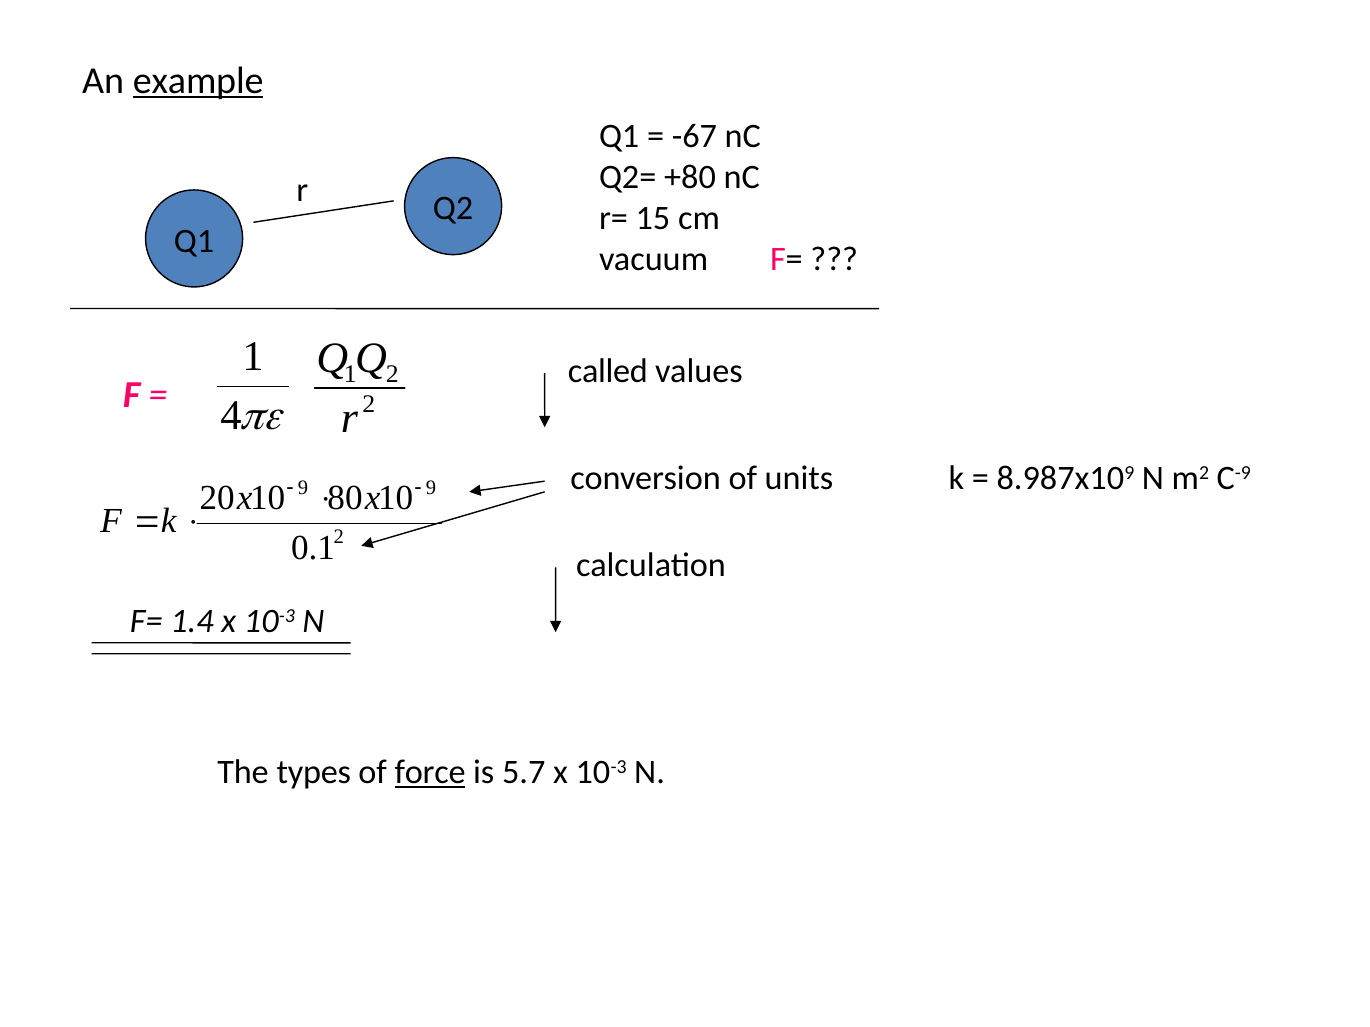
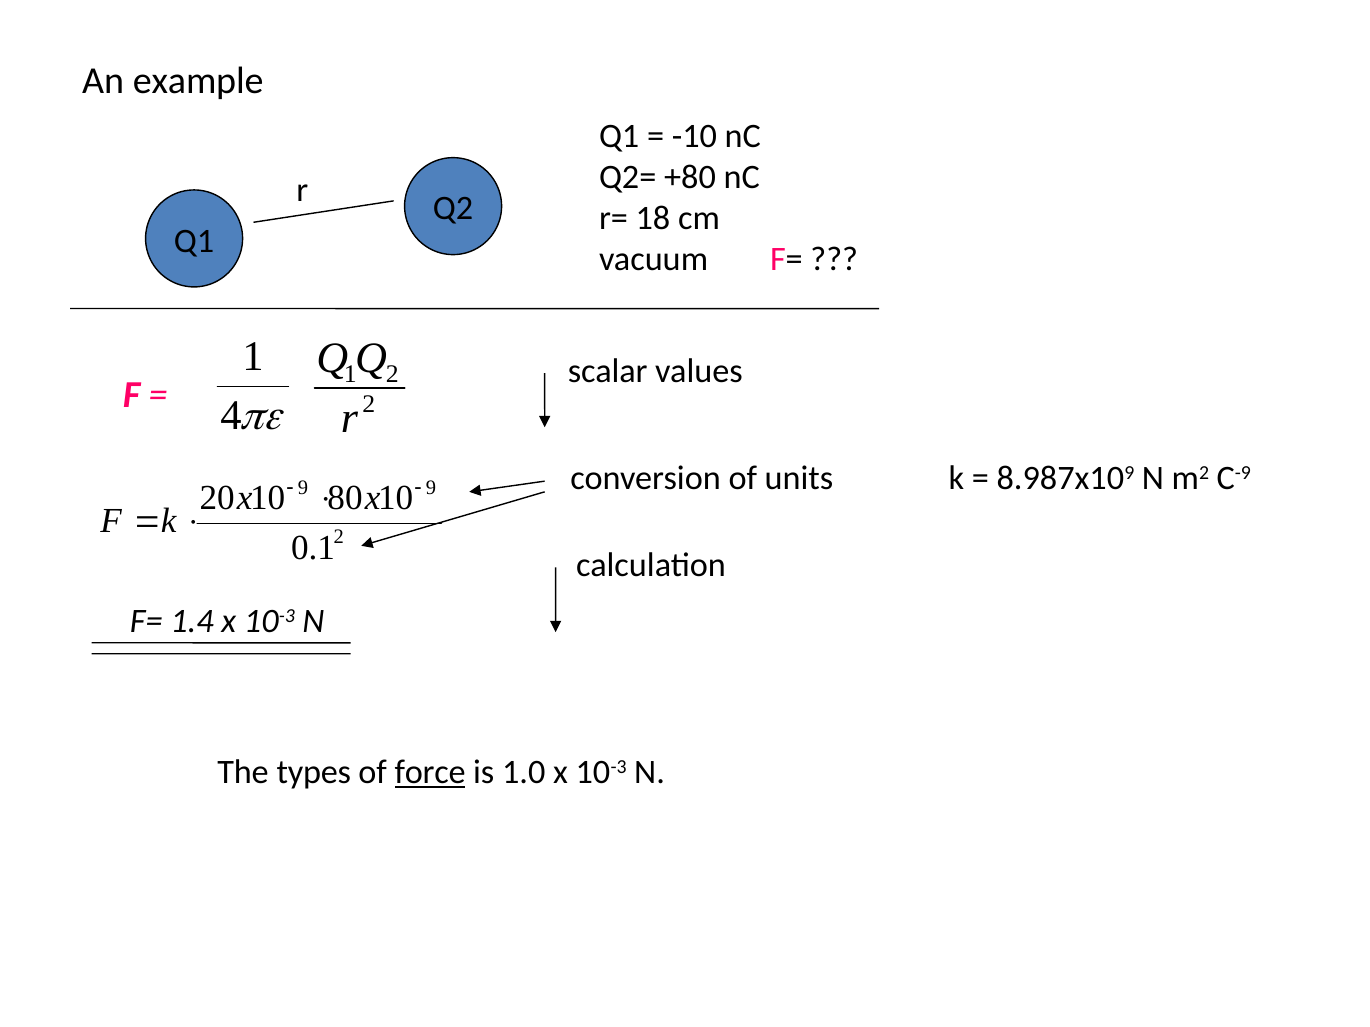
example underline: present -> none (198, 81)
-67: -67 -> -10 (694, 136)
15: 15 -> 18 (653, 219)
called: called -> scalar (608, 371)
5.7: 5.7 -> 1.0 (524, 773)
